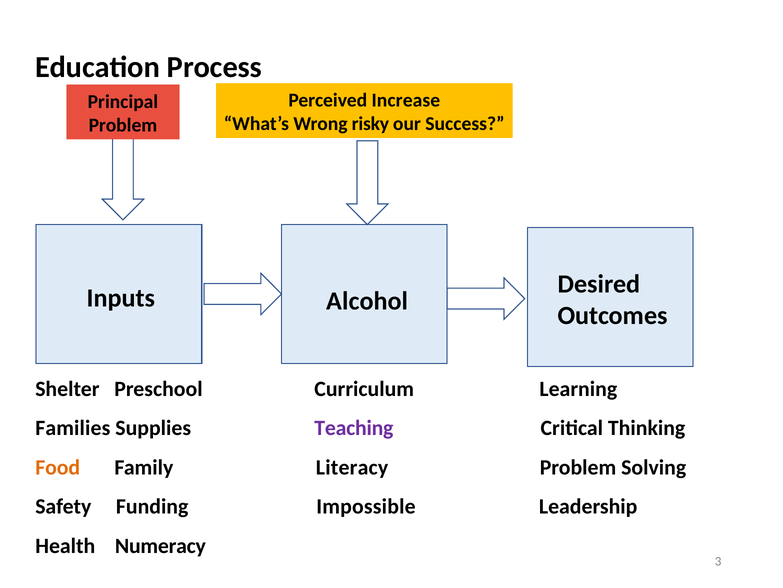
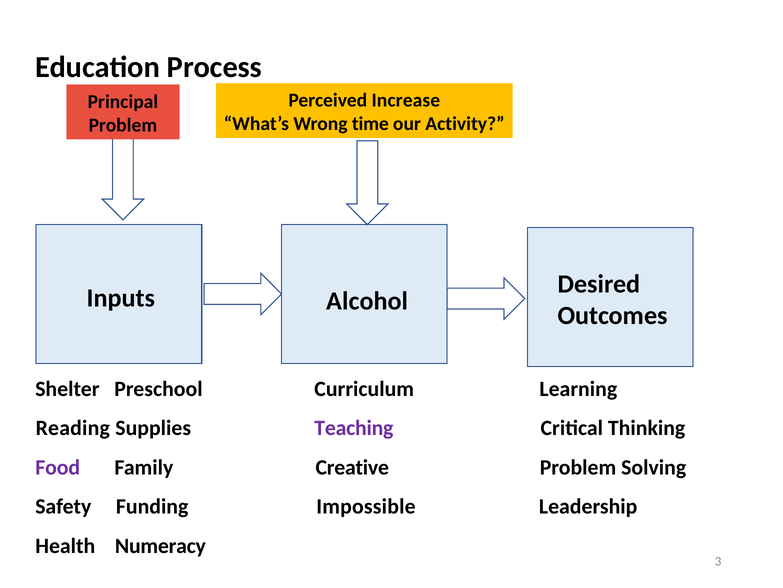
risky: risky -> time (370, 124)
Success: Success -> Activity (465, 124)
Families: Families -> Reading (73, 428)
Food colour: orange -> purple (58, 467)
Literacy: Literacy -> Creative (352, 467)
